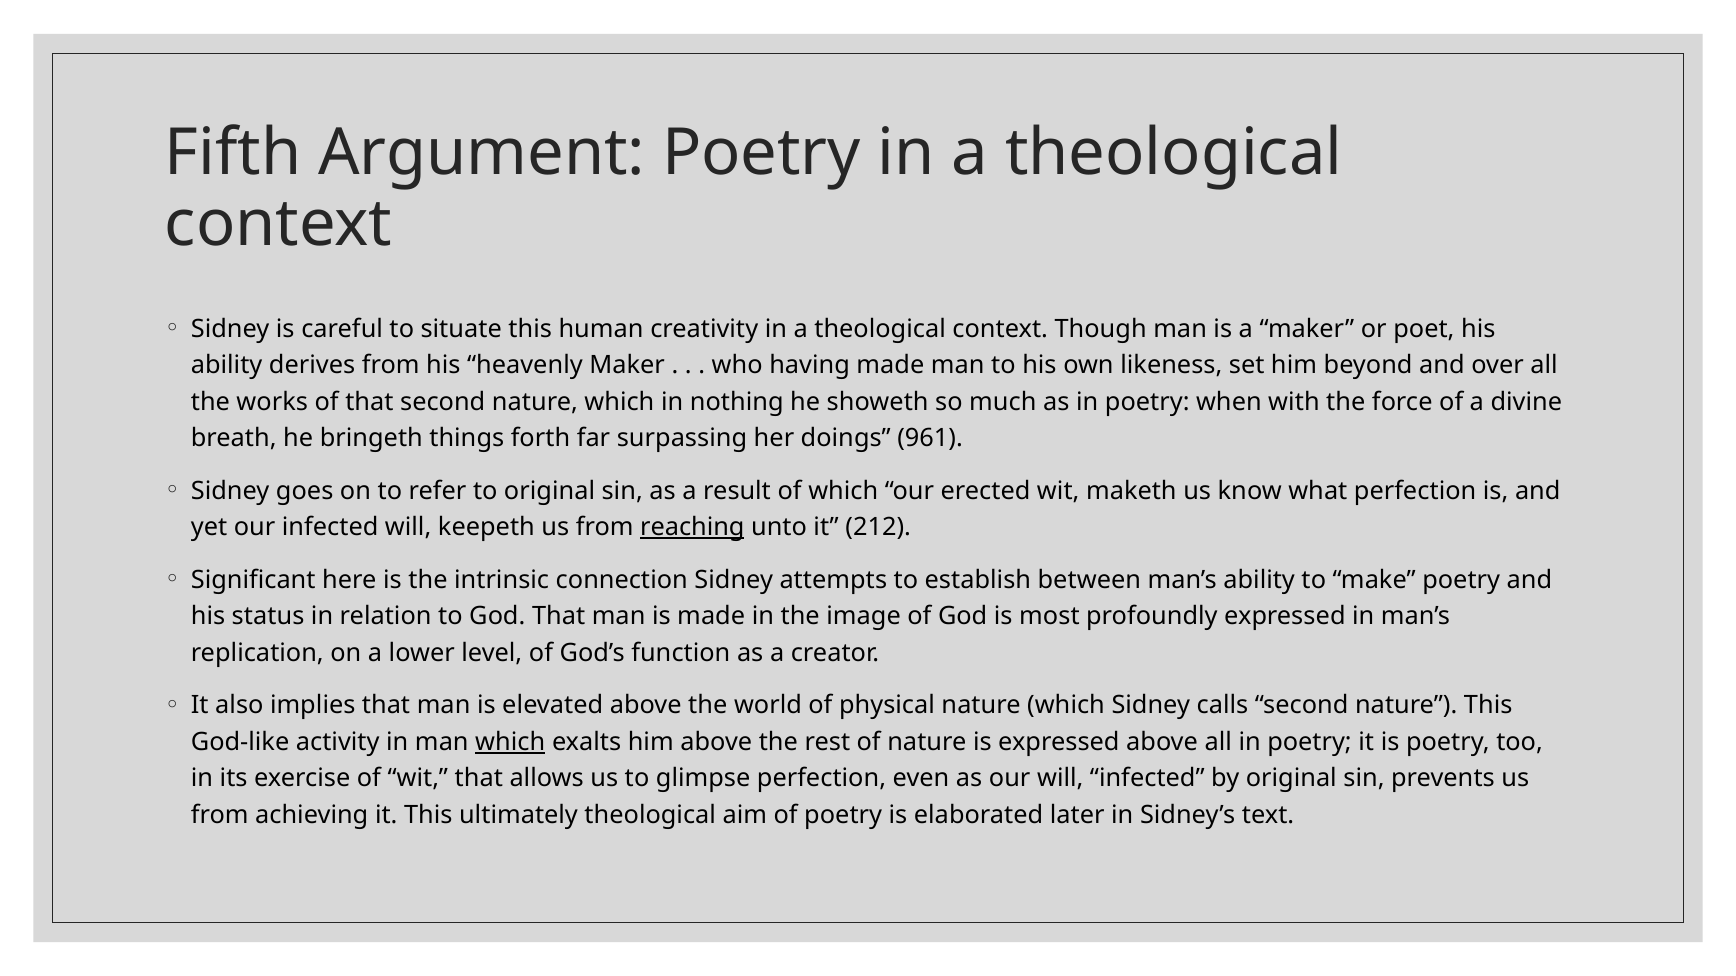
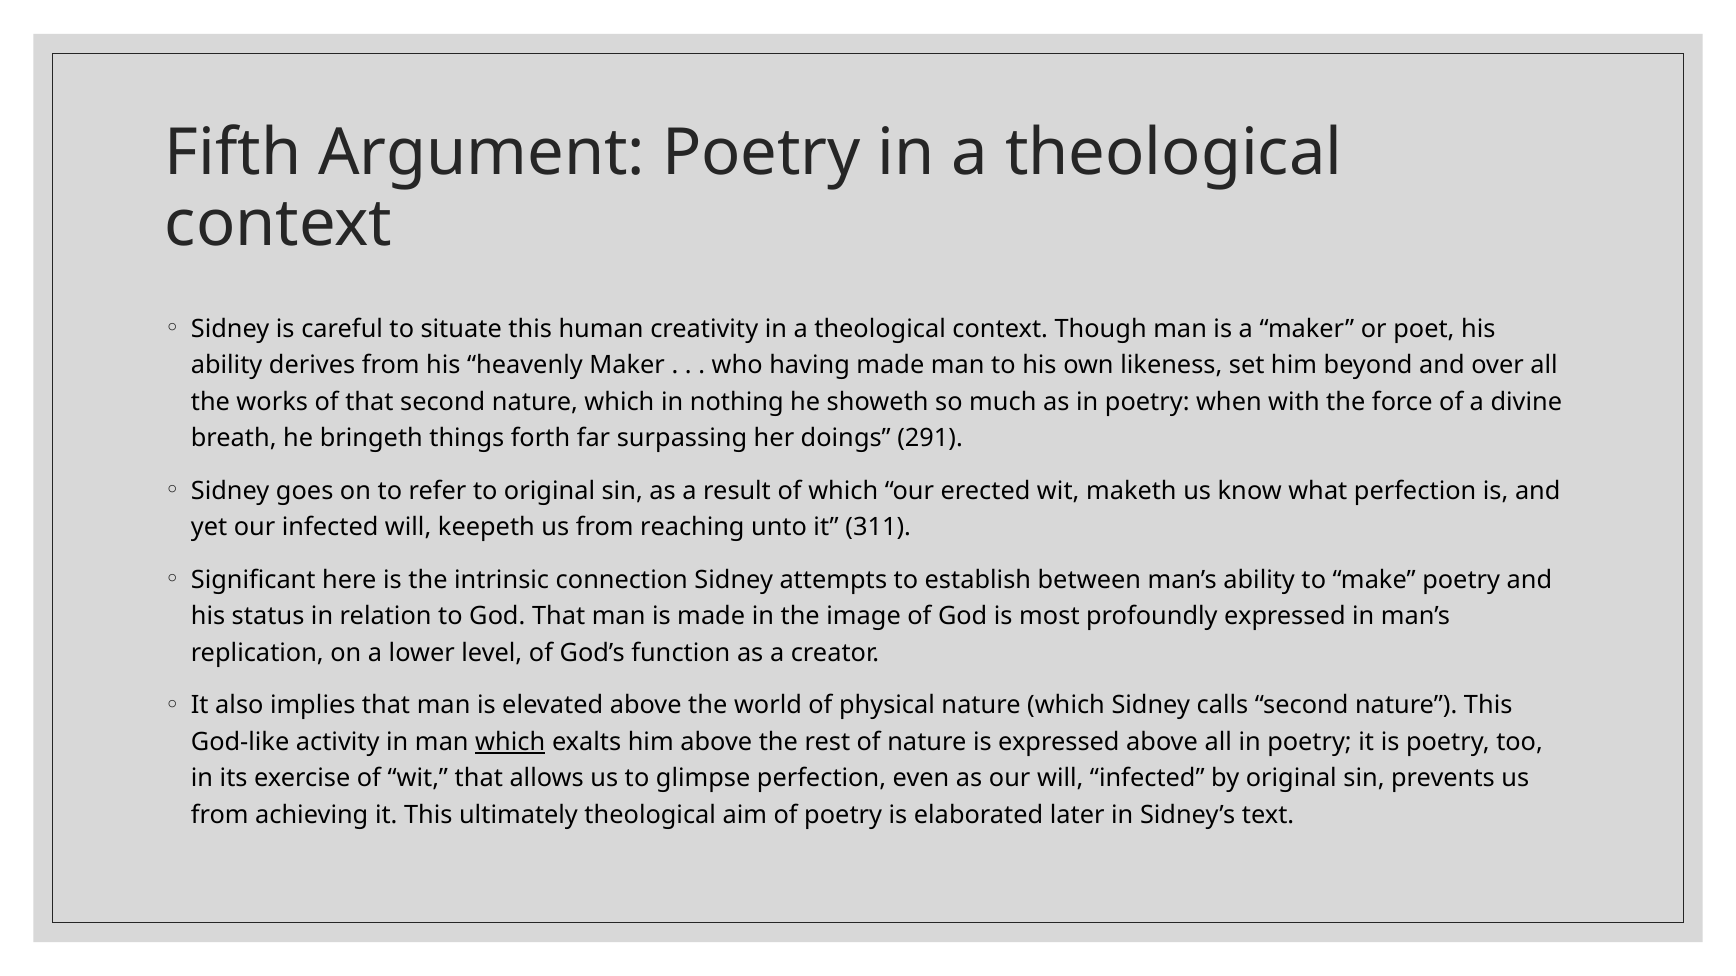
961: 961 -> 291 (930, 438)
reaching underline: present -> none (692, 528)
212: 212 -> 311 (878, 528)
